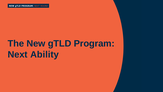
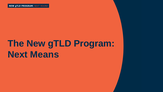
Ability: Ability -> Means (45, 54)
